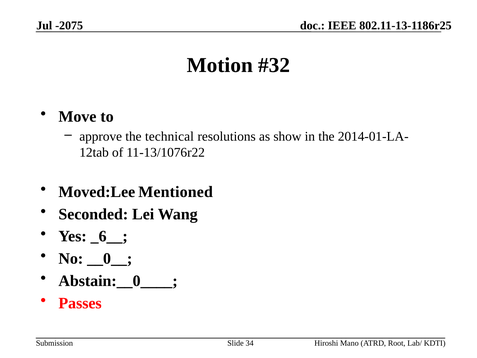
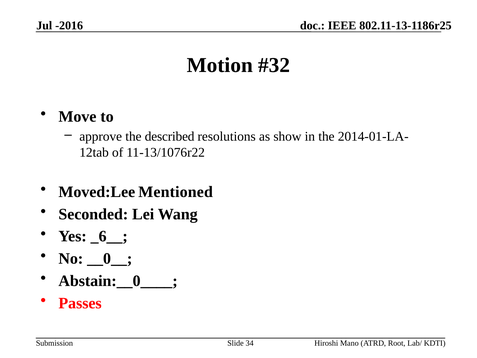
-2075: -2075 -> -2016 (69, 25)
technical: technical -> described (170, 136)
